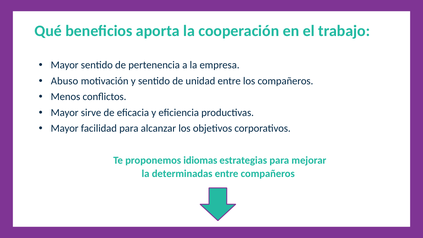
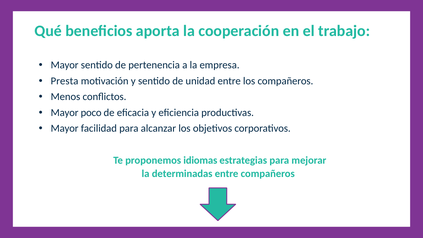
Abuso: Abuso -> Presta (65, 81)
sirve: sirve -> poco (91, 113)
